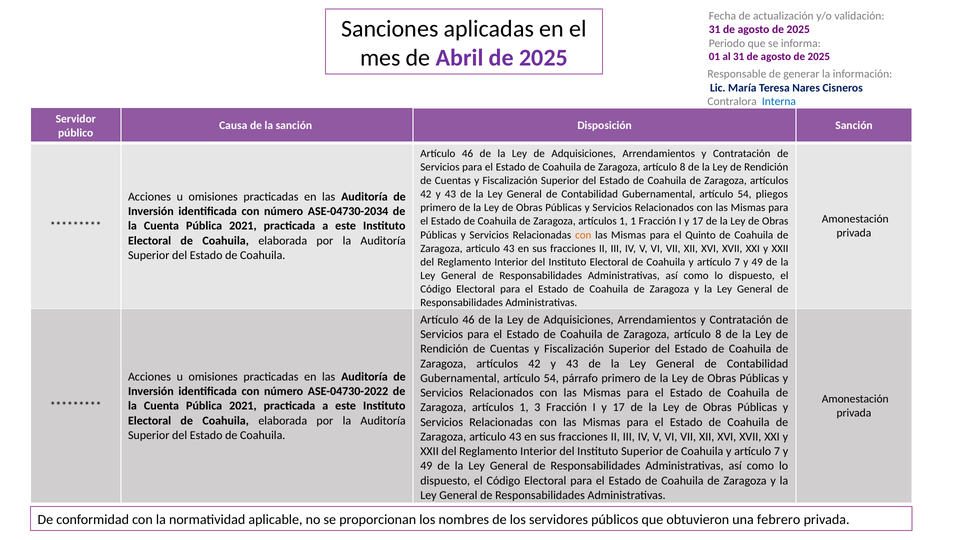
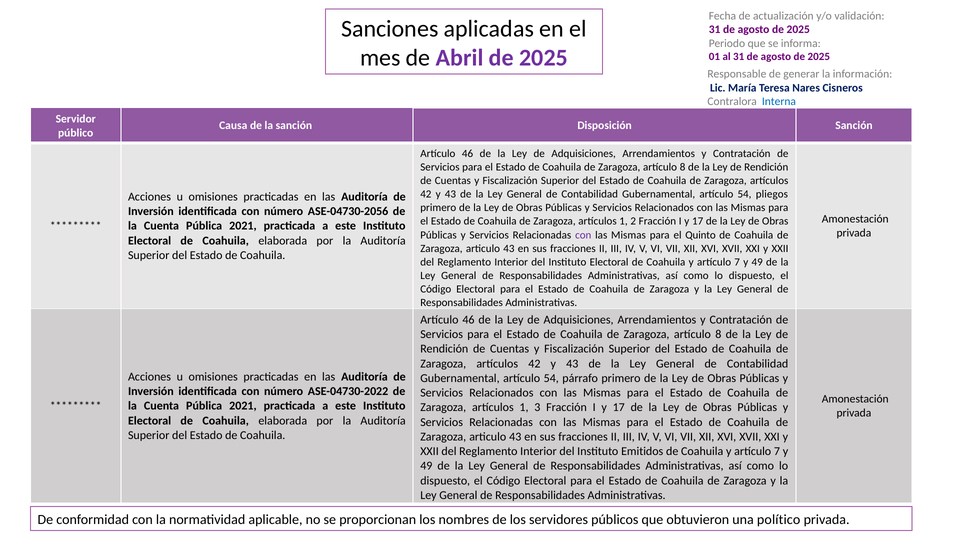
ASE-04730-2034: ASE-04730-2034 -> ASE-04730-2056 (348, 211)
1 1: 1 -> 2 (633, 221)
con colour: orange -> purple (583, 235)
Instituto Superior: Superior -> Emitidos (642, 451)
febrero: febrero -> político (779, 519)
